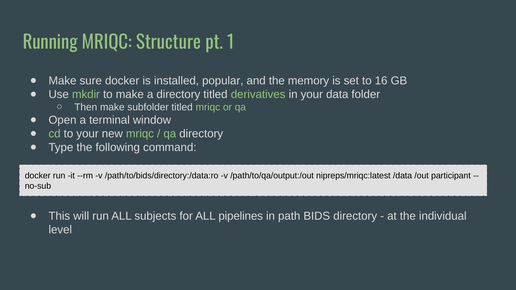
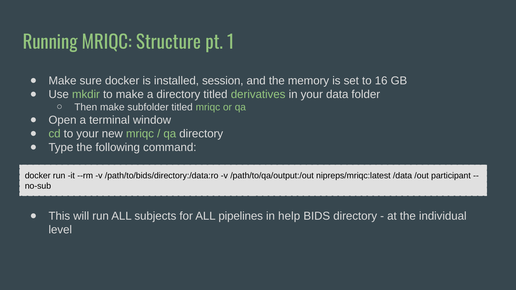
popular: popular -> session (223, 81)
path: path -> help (289, 216)
